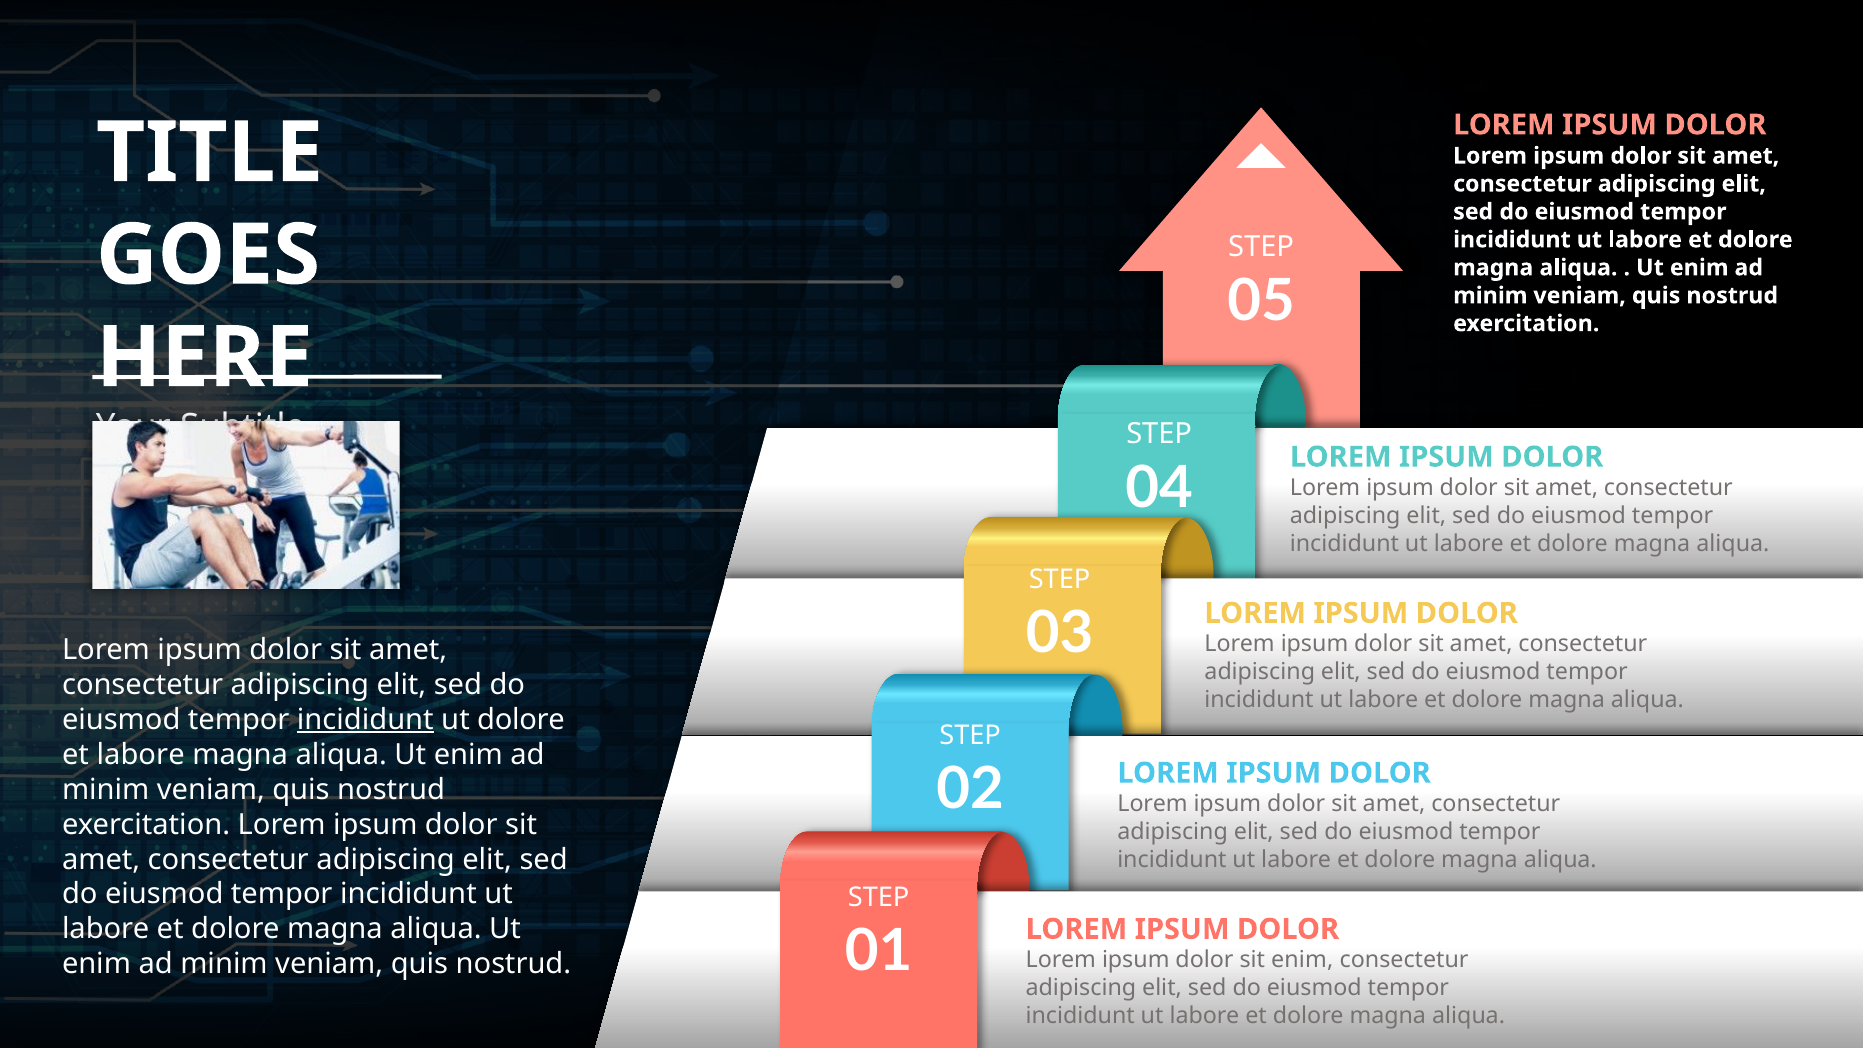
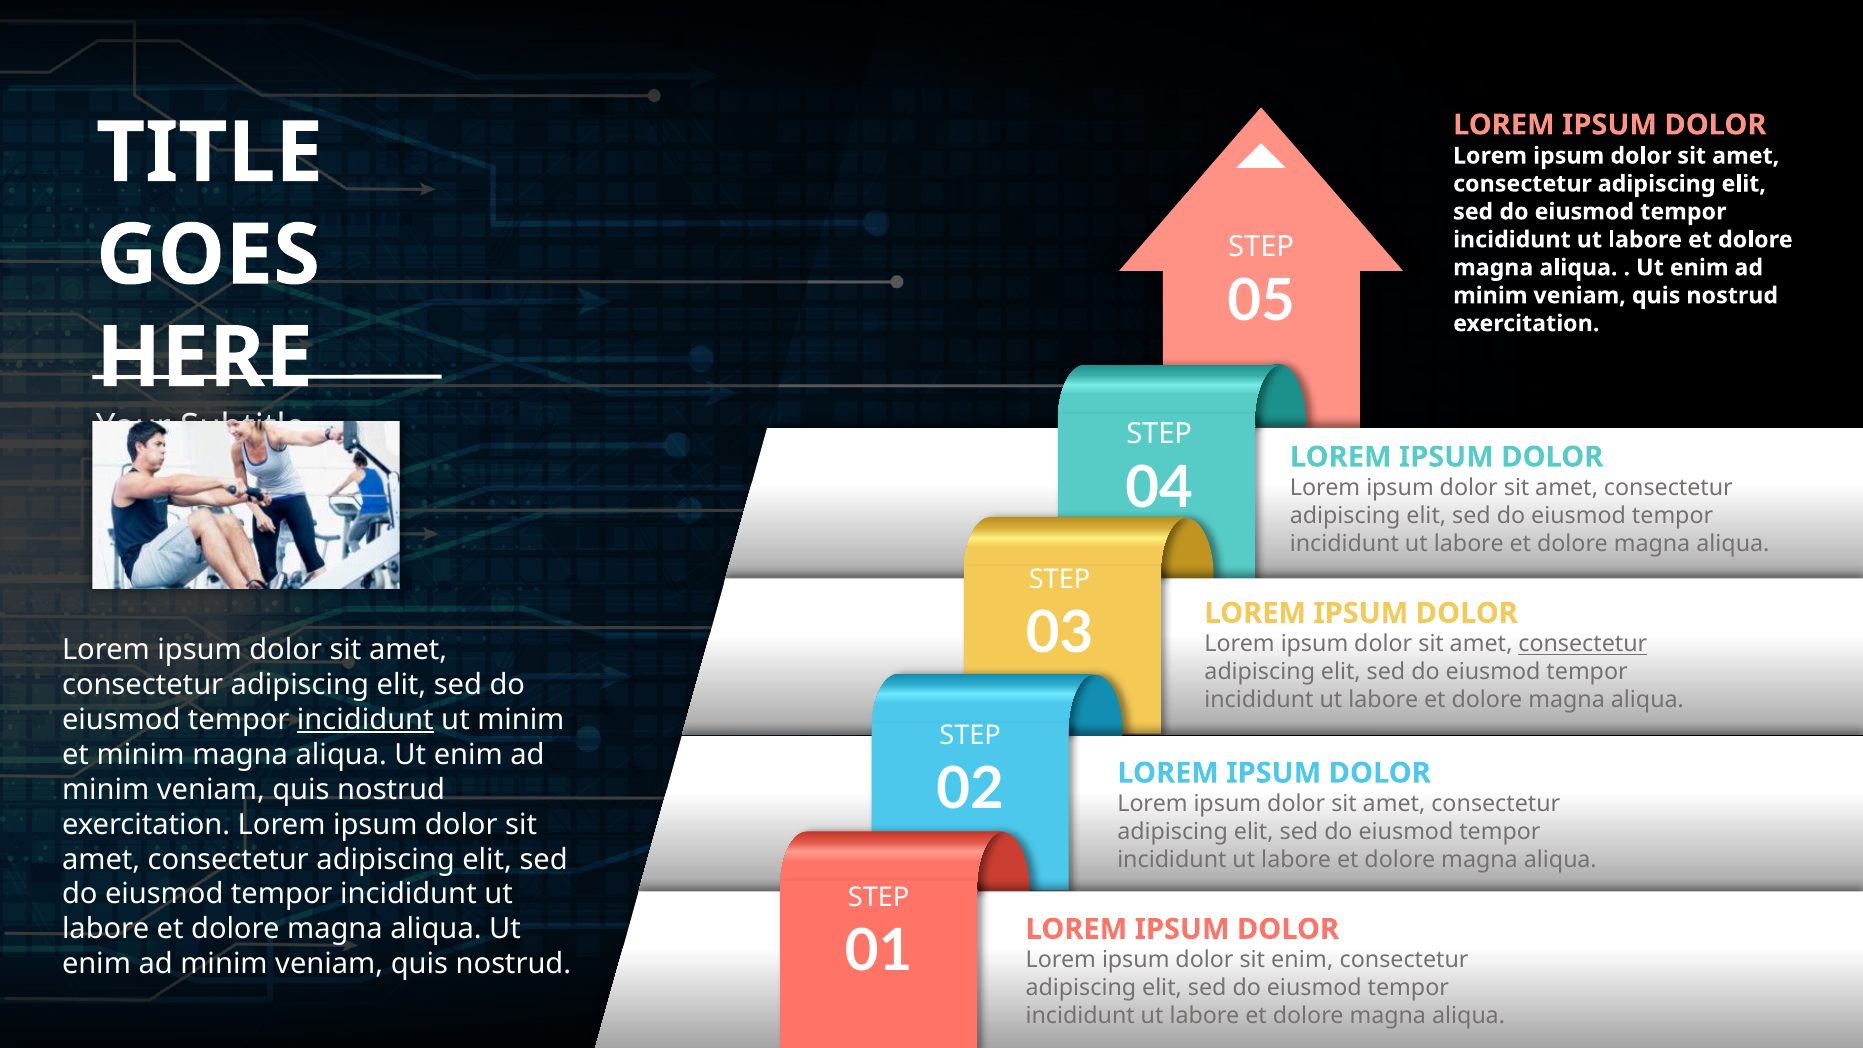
consectetur underline: none -> present (1583, 644)
ut dolore: dolore -> minim (521, 720)
et labore: labore -> minim (141, 755)
